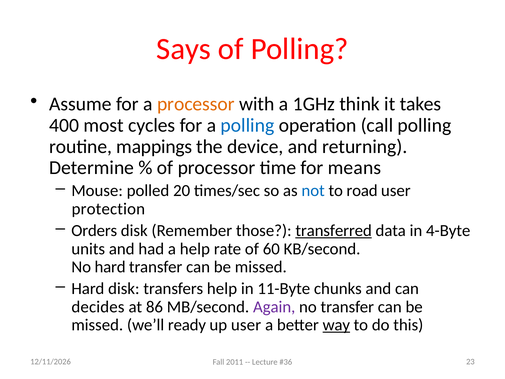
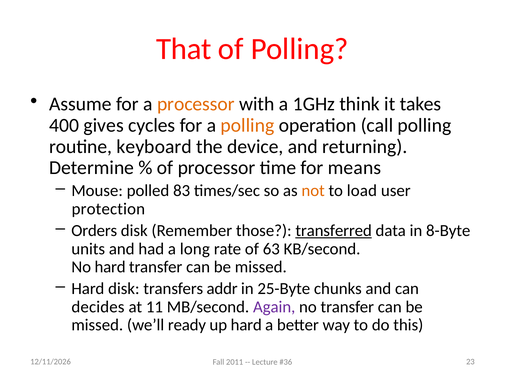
Says: Says -> That (184, 49)
most: most -> gives (104, 125)
polling colour: blue -> orange (247, 125)
mappings: mappings -> keyboard (154, 146)
20: 20 -> 83 (182, 191)
not colour: blue -> orange (313, 191)
road: road -> load (362, 191)
4-Byte: 4-Byte -> 8-Byte (448, 230)
a help: help -> long (195, 249)
60: 60 -> 63 (271, 249)
transfers help: help -> addr (222, 289)
11-Byte: 11-Byte -> 25-Byte (284, 289)
86: 86 -> 11 (154, 307)
up user: user -> hard (246, 325)
way underline: present -> none (336, 325)
